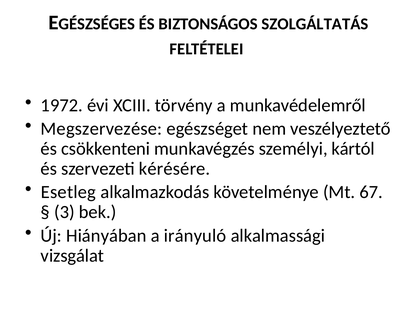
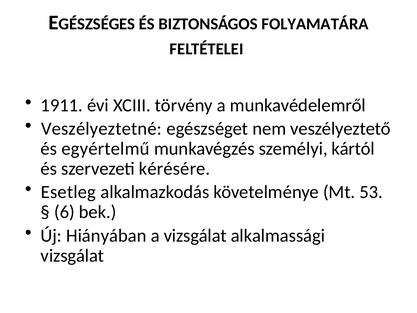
SZOLGÁLTATÁS: SZOLGÁLTATÁS -> FOLYAMATÁRA (315, 24)
1972: 1972 -> 1911 (62, 105)
Megszervezése: Megszervezése -> Veszélyeztetné (101, 129)
csökkenteni: csökkenteni -> egyértelmű (106, 149)
67: 67 -> 53 (371, 192)
3: 3 -> 6 (64, 212)
a irányuló: irányuló -> vizsgálat (195, 235)
